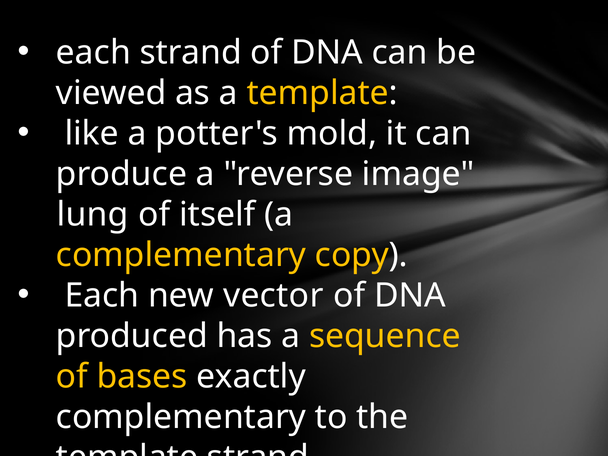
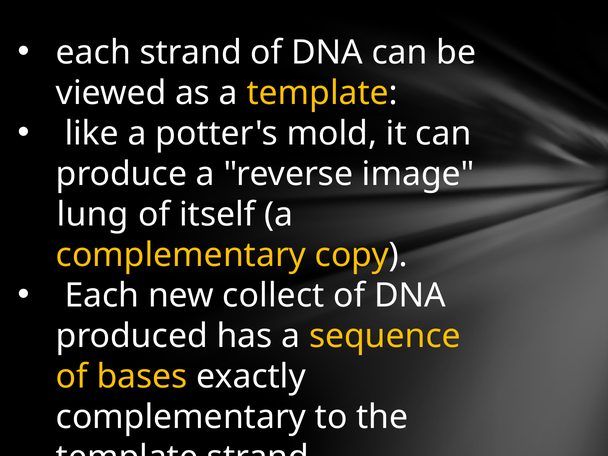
vector: vector -> collect (273, 296)
